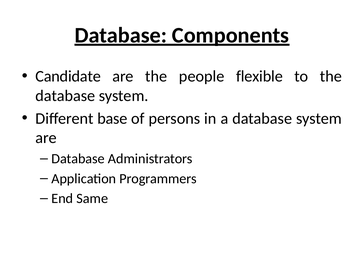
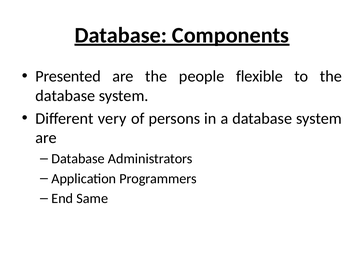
Candidate: Candidate -> Presented (68, 76)
base: base -> very (112, 118)
